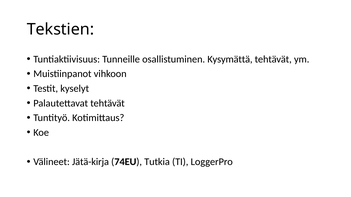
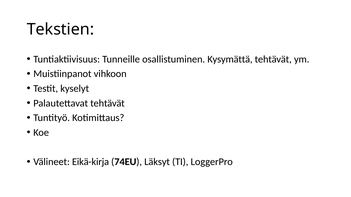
Jätä-kirja: Jätä-kirja -> Eikä-kirja (91, 162)
Tutkia: Tutkia -> Läksyt (157, 162)
